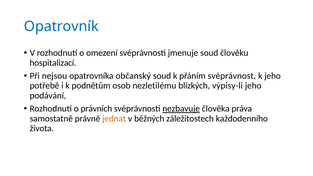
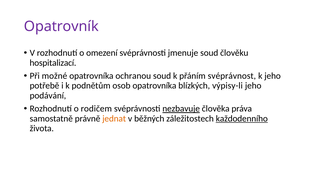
Opatrovník colour: blue -> purple (61, 26)
nejsou: nejsou -> možné (54, 76)
občanský: občanský -> ochranou (133, 76)
osob nezletilému: nezletilému -> opatrovníka (154, 86)
právních: právních -> rodičem (96, 109)
každodenního underline: none -> present (242, 119)
